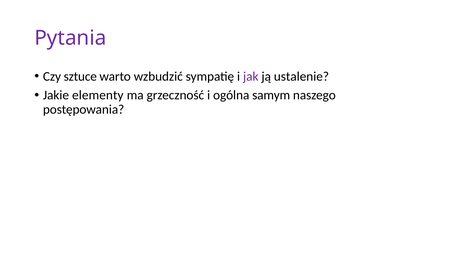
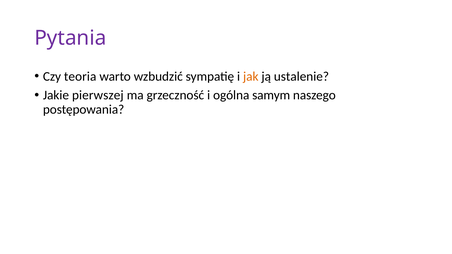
sztuce: sztuce -> teoria (80, 76)
jak colour: purple -> orange (251, 76)
elementy: elementy -> pierwszej (98, 95)
